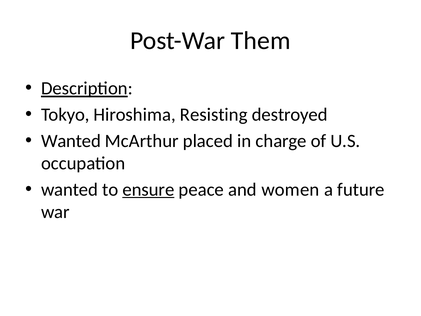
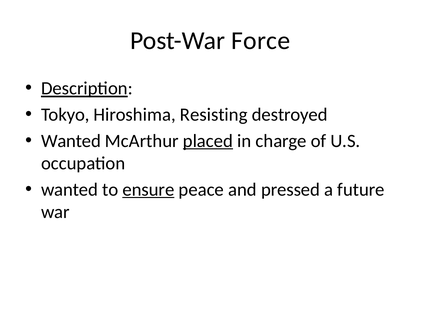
Them: Them -> Force (261, 41)
placed underline: none -> present (208, 141)
women: women -> pressed (290, 189)
